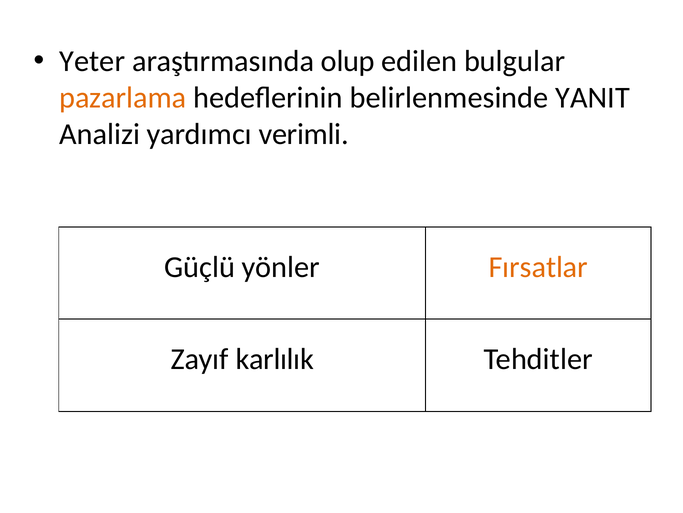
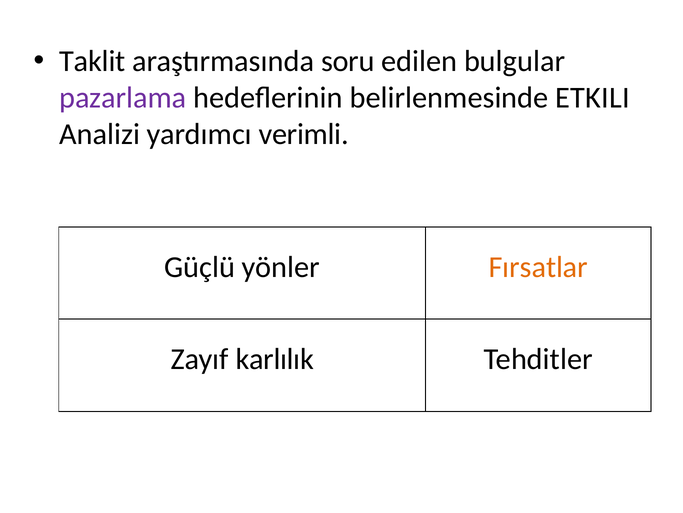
Yeter: Yeter -> Taklit (92, 61)
olup: olup -> soru (348, 61)
pazarlama colour: orange -> purple (123, 98)
YANIT: YANIT -> ETKILI (593, 98)
